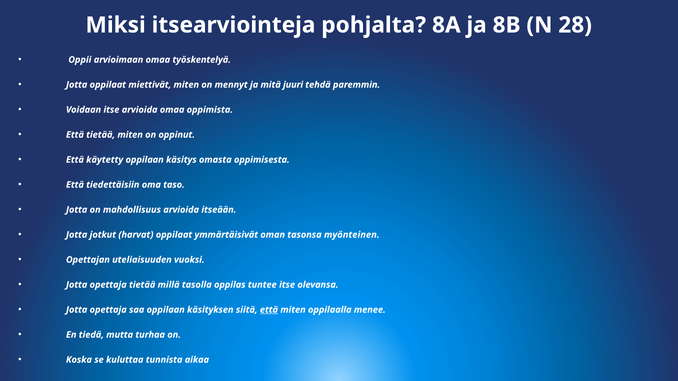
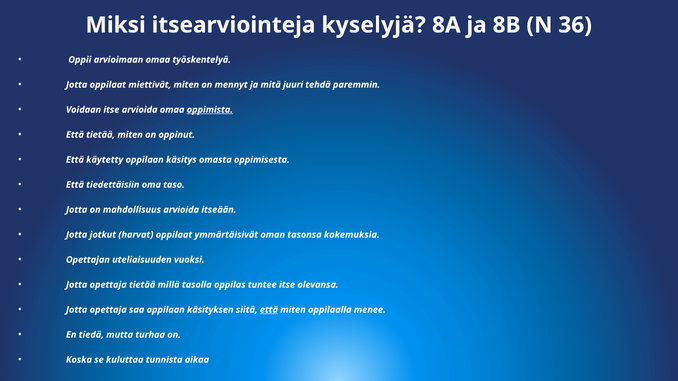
pohjalta: pohjalta -> kyselyjä (374, 25)
28: 28 -> 36 (575, 25)
oppimista underline: none -> present (210, 110)
myönteinen: myönteinen -> kokemuksia (352, 235)
